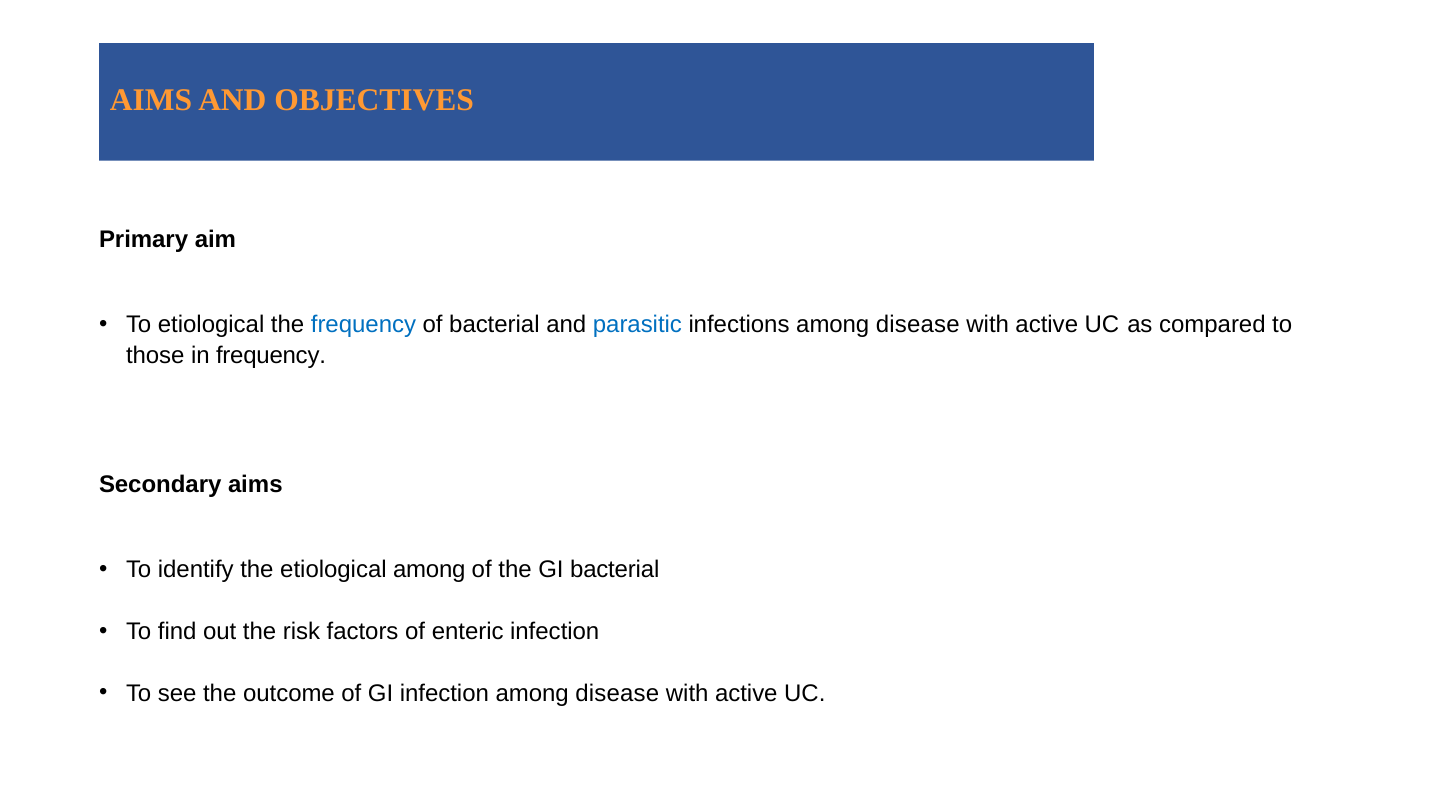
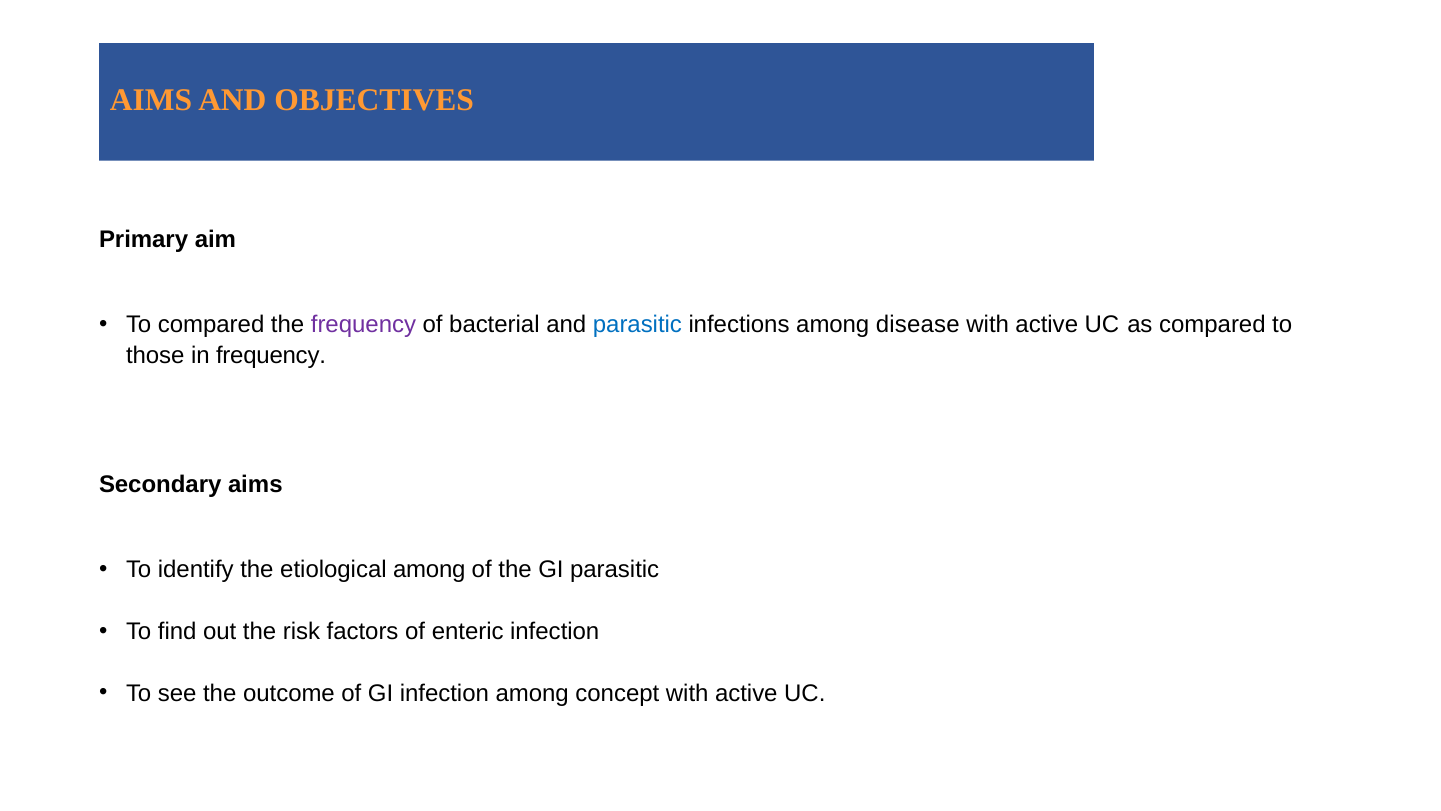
To etiological: etiological -> compared (211, 325)
frequency colour: blue -> purple (363, 325)
GI bacterial: bacterial -> parasitic (615, 570)
infection among disease: disease -> concept (617, 693)
